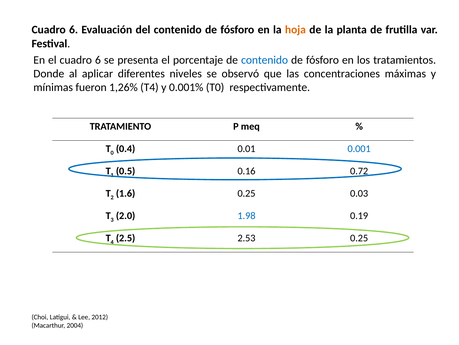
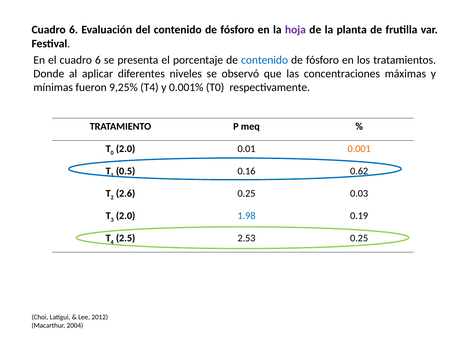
hoja colour: orange -> purple (295, 30)
1,26%: 1,26% -> 9,25% (123, 87)
0.4: 0.4 -> 2.0 (126, 149)
0.001 colour: blue -> orange (359, 148)
0.72: 0.72 -> 0.62 (359, 171)
1.6: 1.6 -> 2.6 (126, 193)
